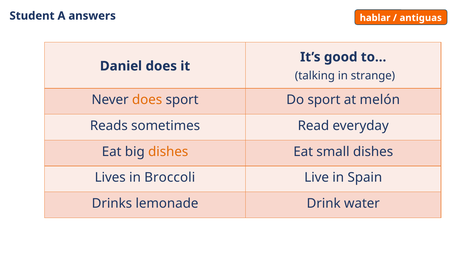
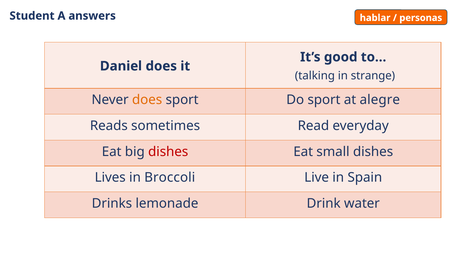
antiguas: antiguas -> personas (421, 18)
melón: melón -> alegre (380, 100)
dishes colour: orange -> red (168, 152)
